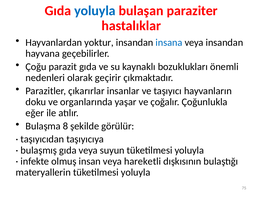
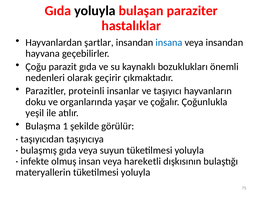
yoluyla colour: blue -> black (95, 11)
yoktur: yoktur -> şartlar (99, 42)
çıkarırlar: çıkarırlar -> proteinli (86, 91)
eğer: eğer -> yeşil (35, 113)
8: 8 -> 1 (65, 126)
